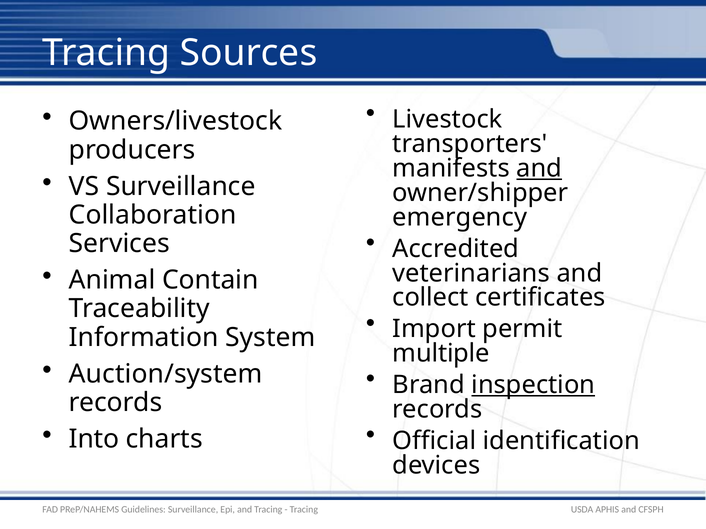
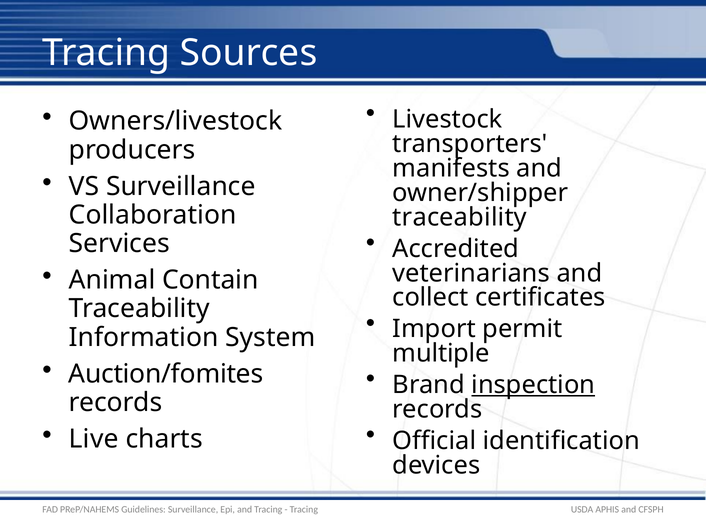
and underline: present -> none (539, 169)
emergency: emergency -> traceability (460, 217)
Auction/system: Auction/system -> Auction/fomites (166, 374)
Into: Into -> Live (94, 439)
